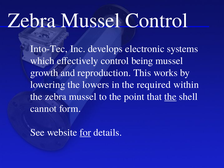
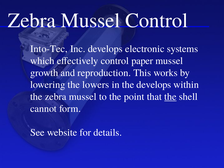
being: being -> paper (142, 61)
the required: required -> develops (154, 85)
for underline: present -> none (85, 132)
